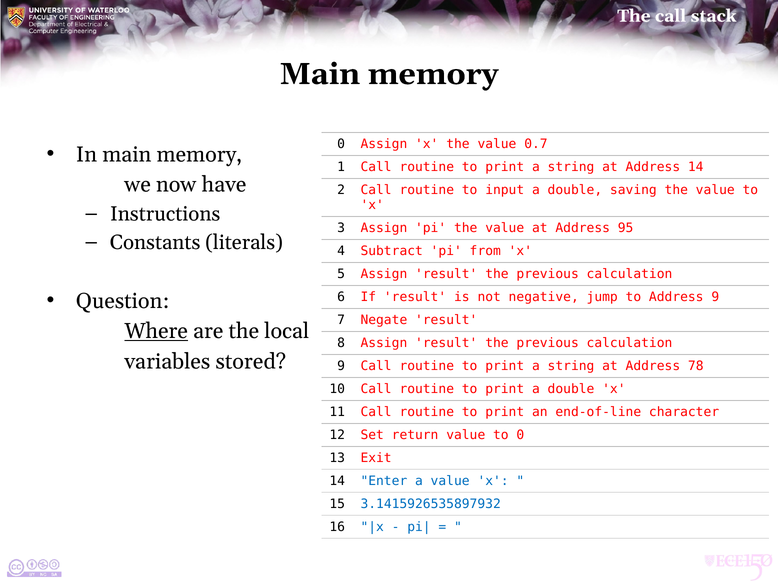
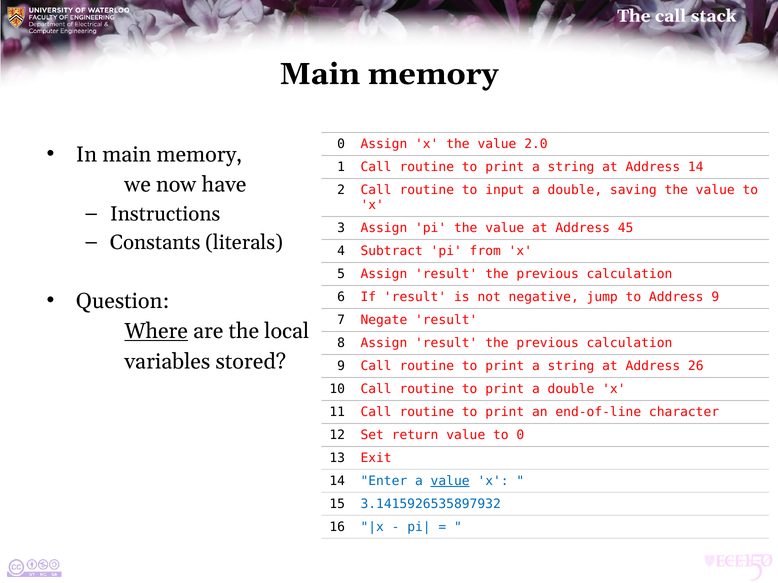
0.7: 0.7 -> 2.0 (536, 144)
95: 95 -> 45 (626, 228)
78: 78 -> 26 (696, 366)
value underline: none -> present (450, 481)
